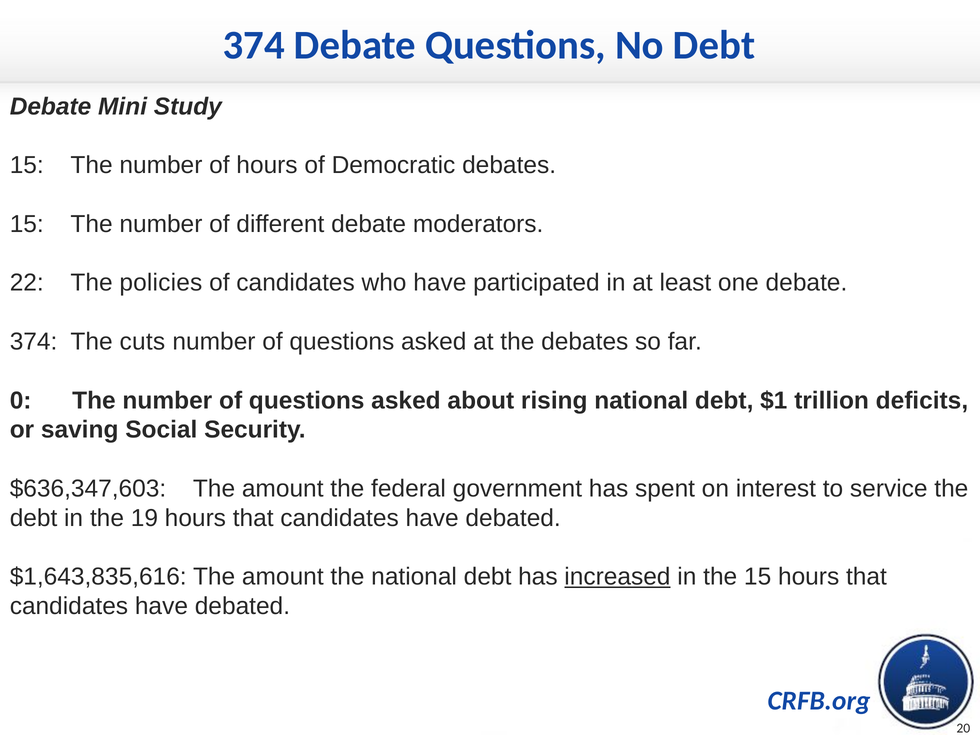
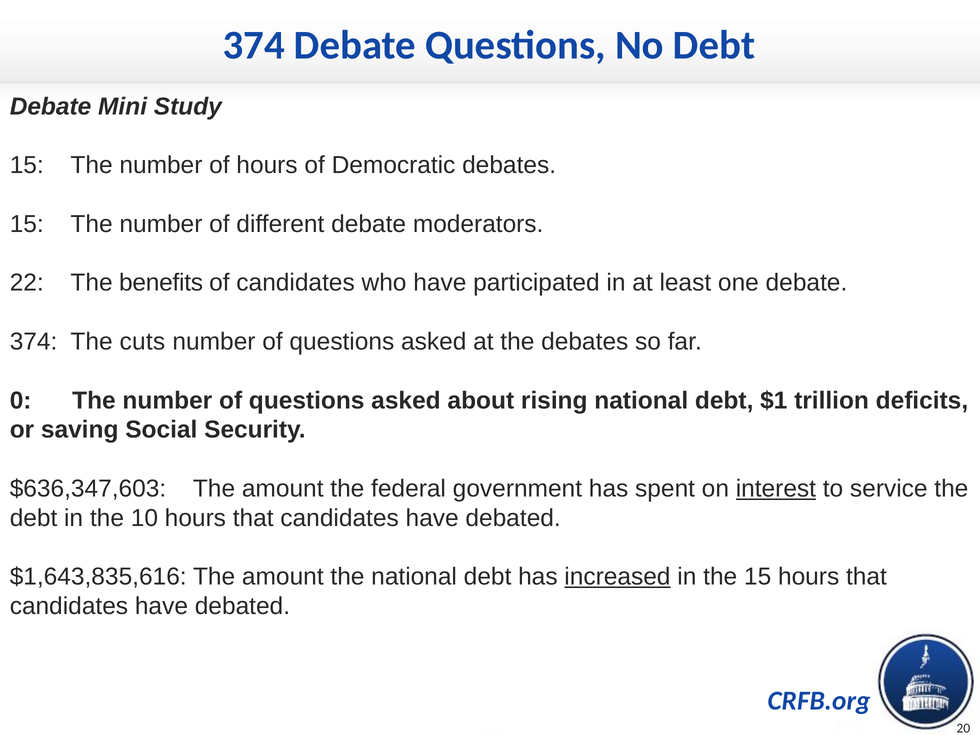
policies: policies -> benefits (161, 283)
interest underline: none -> present (776, 489)
19: 19 -> 10 (144, 518)
